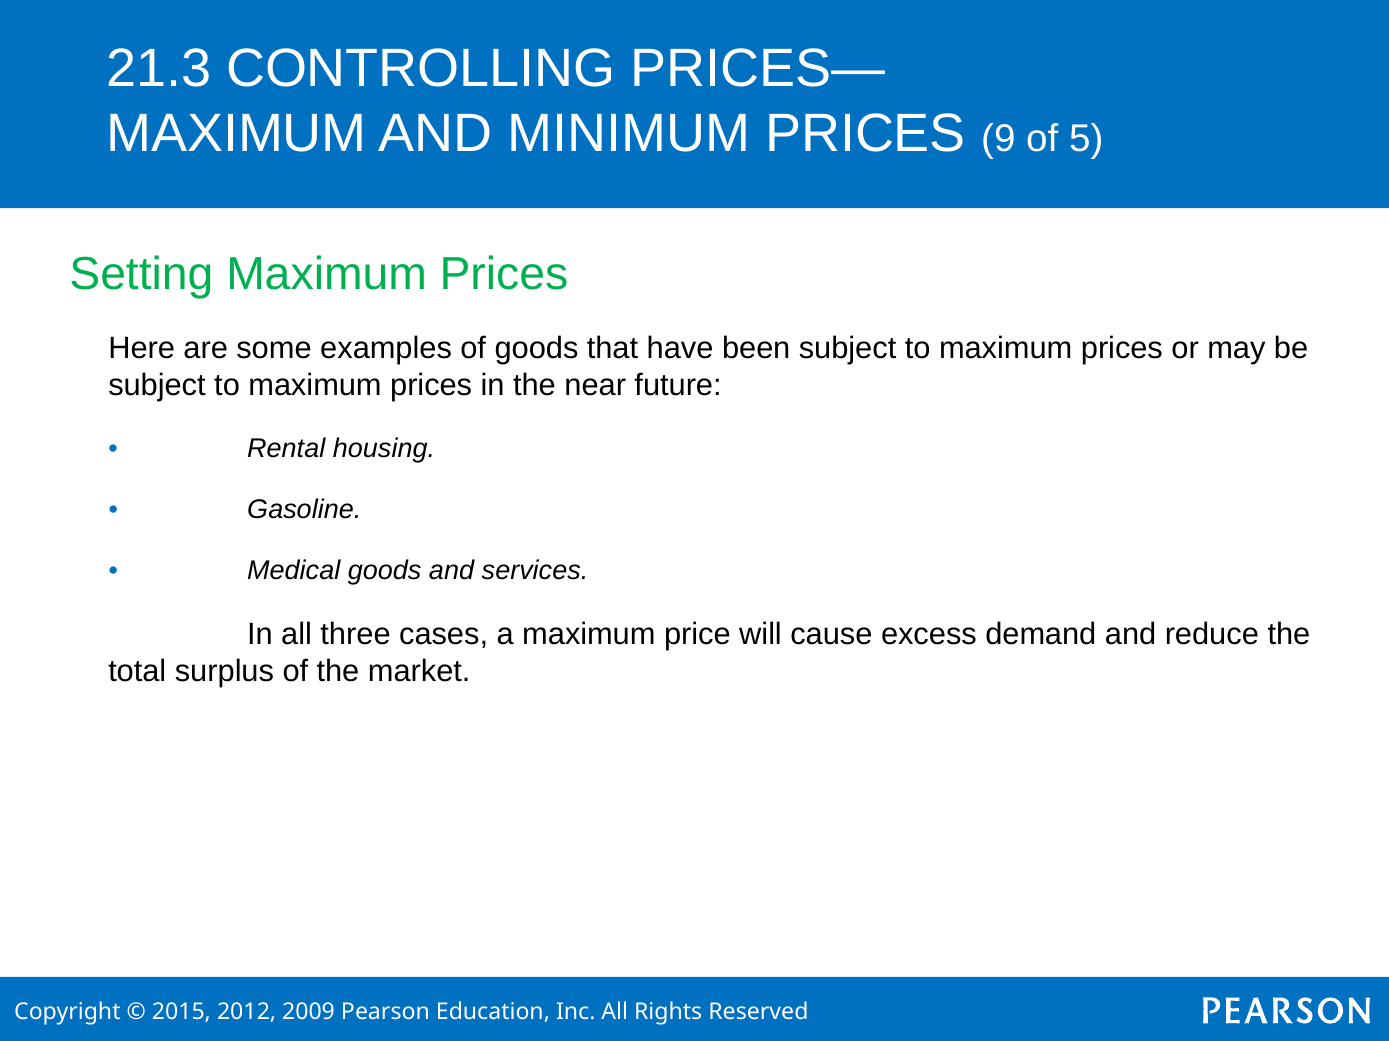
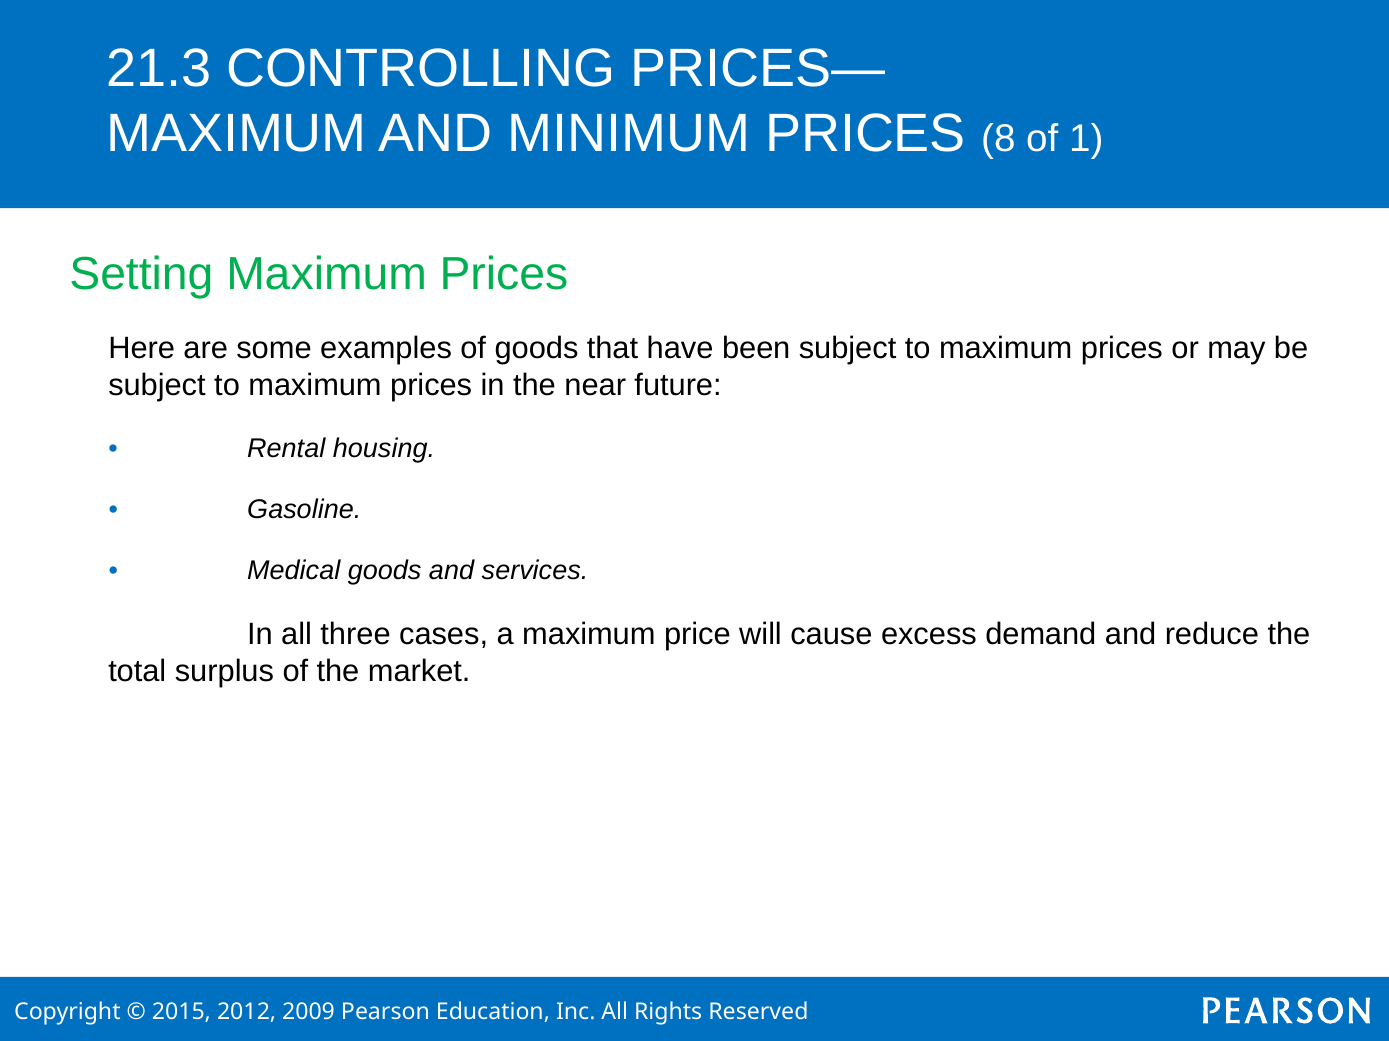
9: 9 -> 8 (998, 139)
5: 5 -> 1 (1086, 139)
